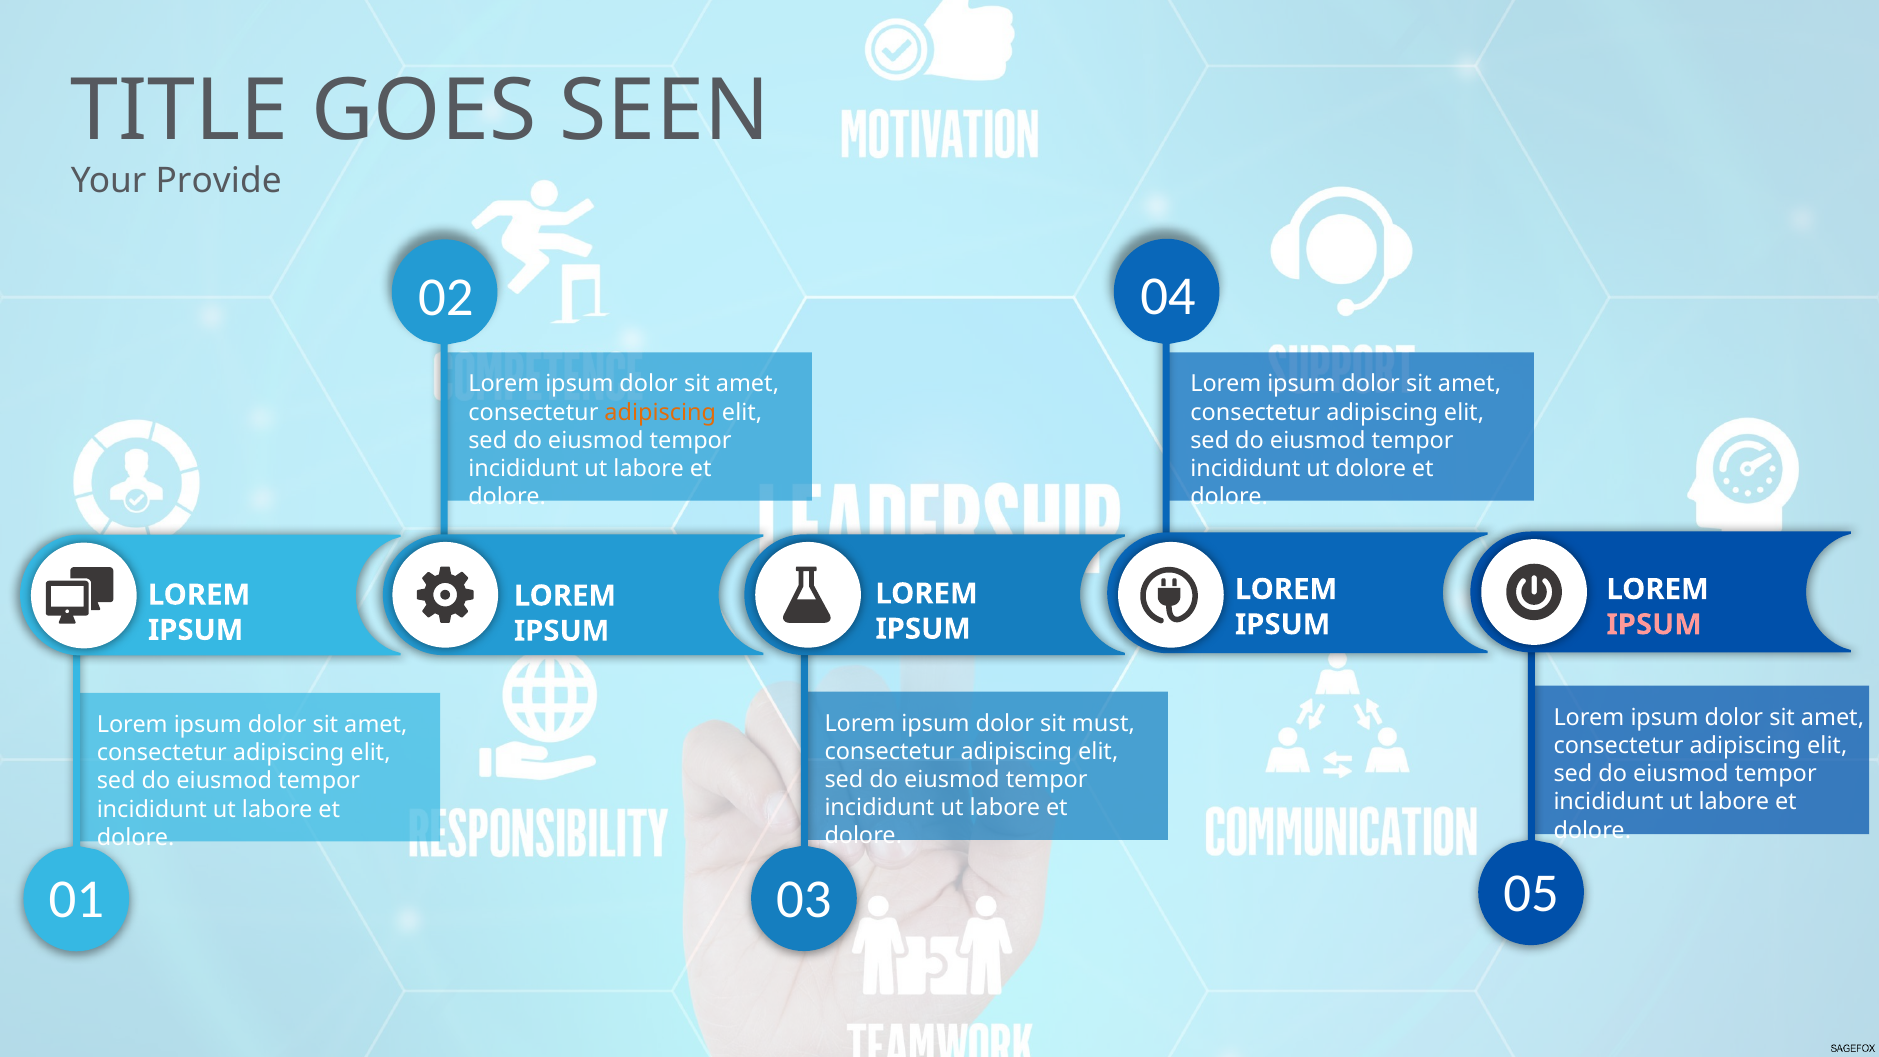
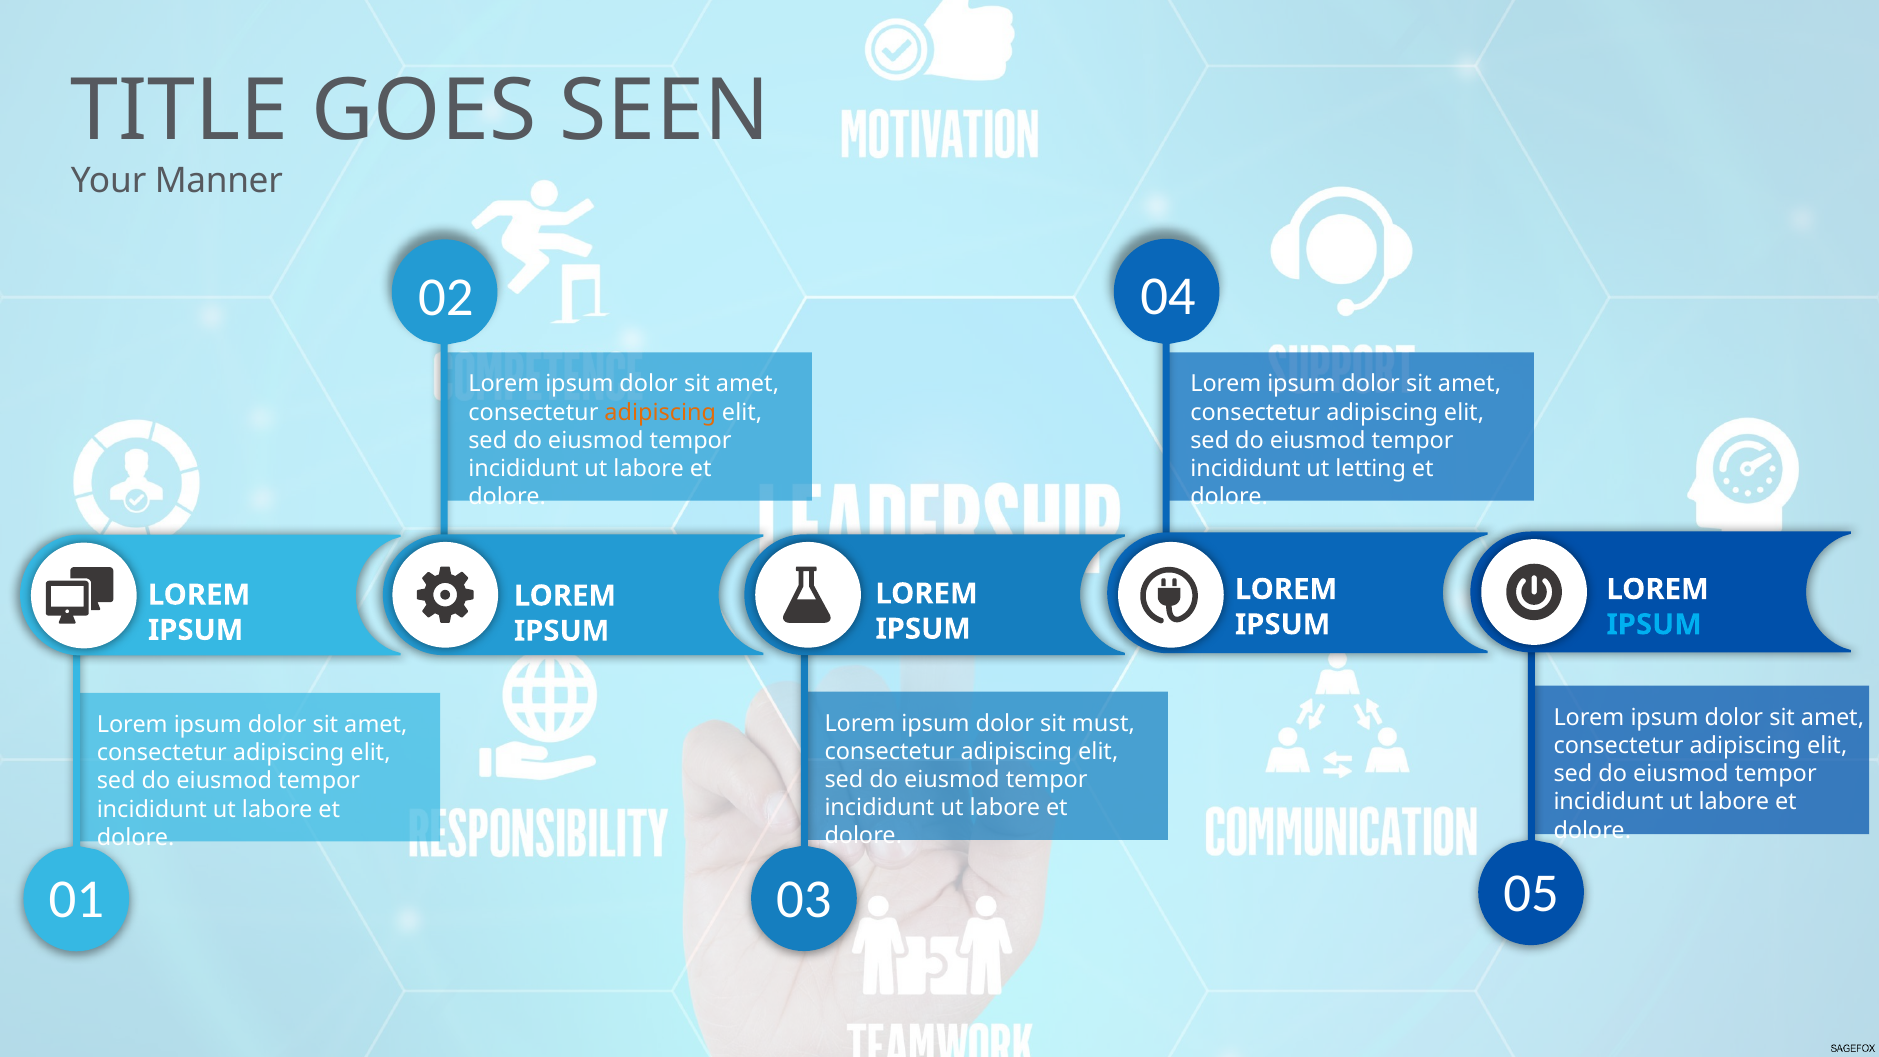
Provide: Provide -> Manner (219, 181)
ut dolore: dolore -> letting (1371, 469)
IPSUM colour: pink -> light blue (1654, 625)
